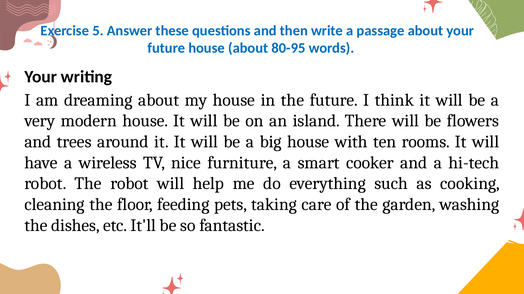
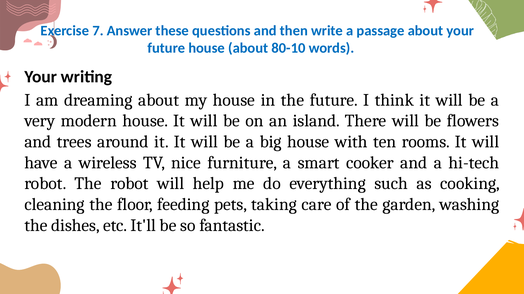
5: 5 -> 7 (98, 31)
80-95: 80-95 -> 80-10 (289, 48)
